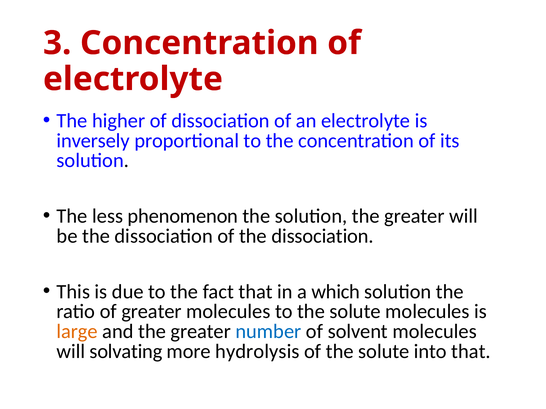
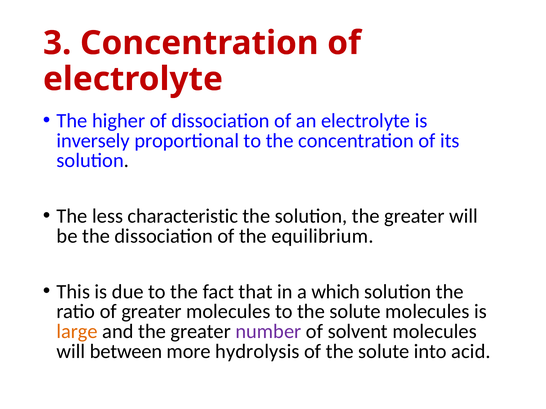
phenomenon: phenomenon -> characteristic (183, 216)
of the dissociation: dissociation -> equilibrium (322, 236)
number colour: blue -> purple (268, 332)
solvating: solvating -> between (126, 352)
into that: that -> acid (471, 352)
